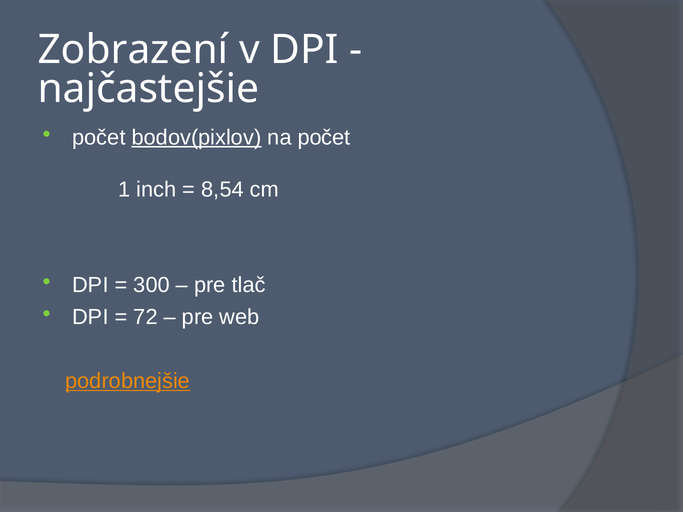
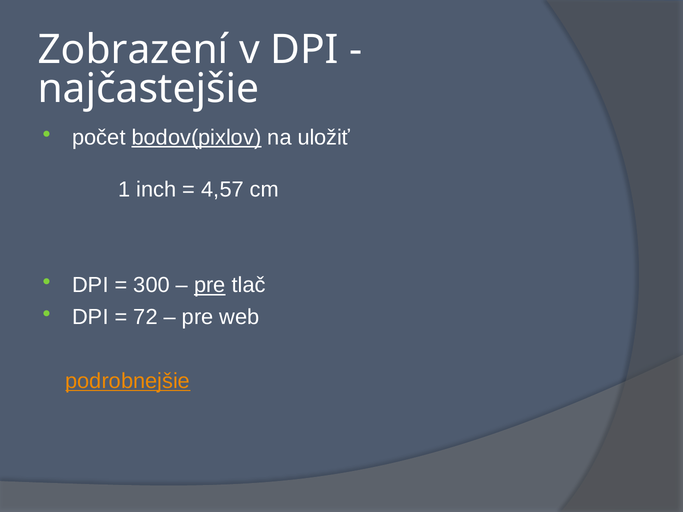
na počet: počet -> uložiť (324, 137)
8,54: 8,54 -> 4,57 (223, 190)
pre underline: none -> present (210, 285)
